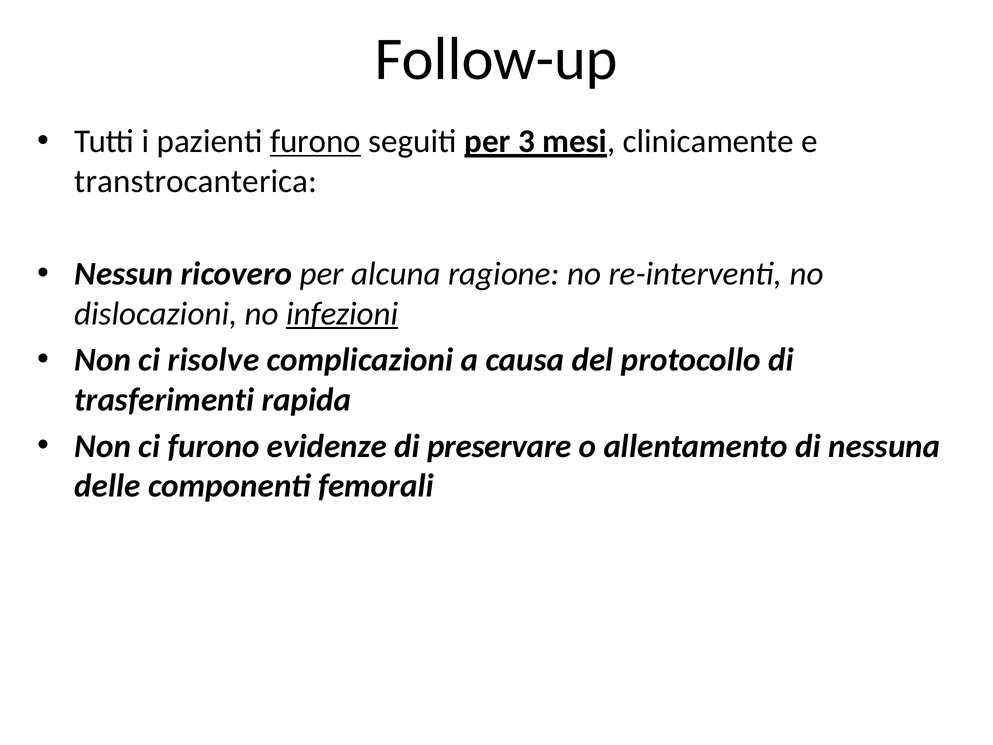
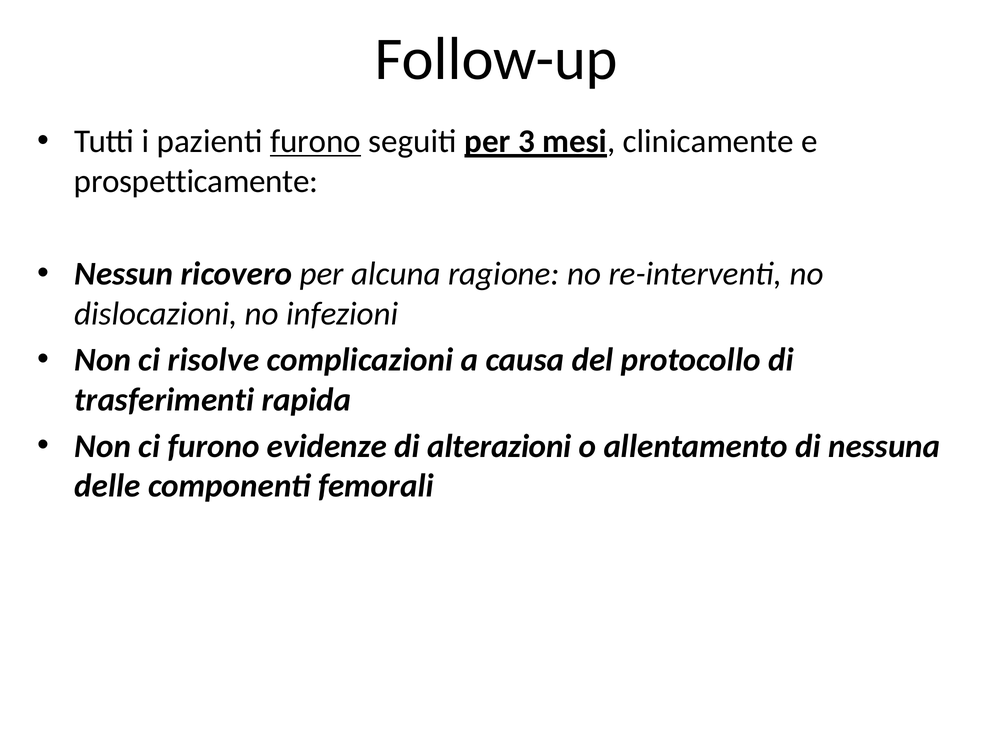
transtrocanterica: transtrocanterica -> prospetticamente (196, 181)
infezioni underline: present -> none (342, 314)
preservare: preservare -> alterazioni (499, 446)
